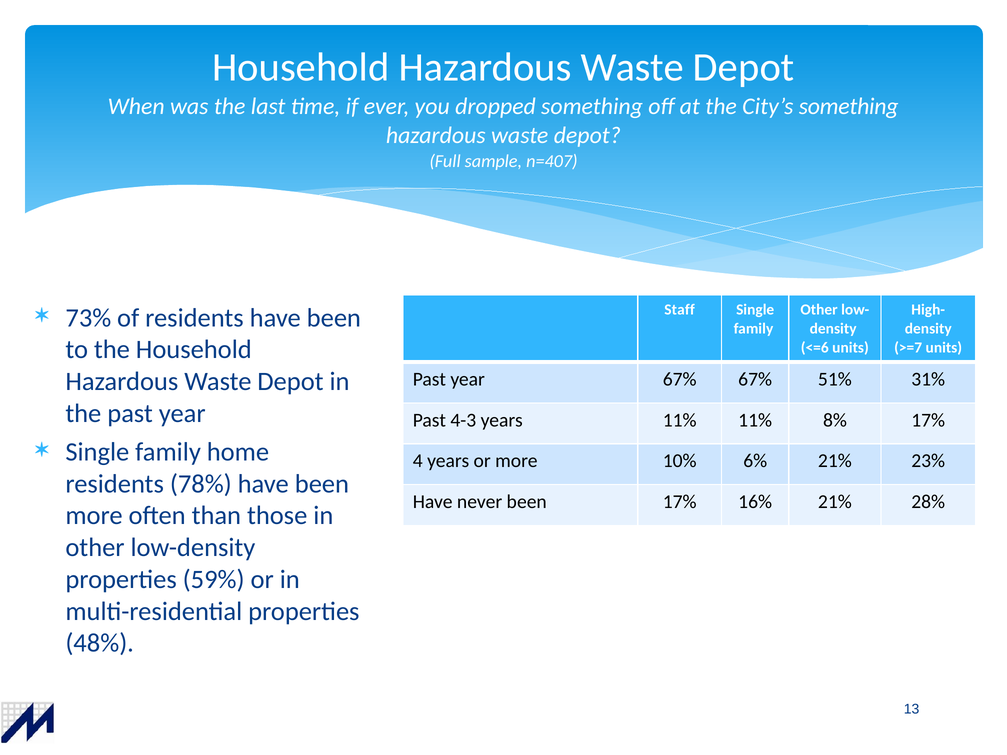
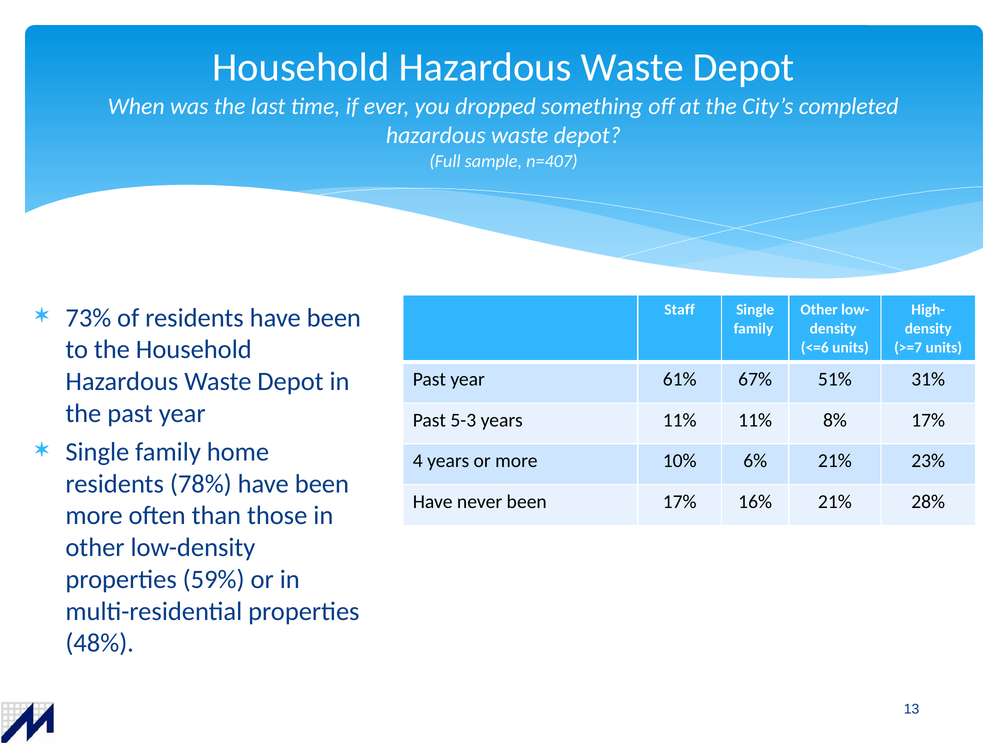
City’s something: something -> completed (849, 107)
year 67%: 67% -> 61% (680, 379)
4-3: 4-3 -> 5-3 (463, 420)
